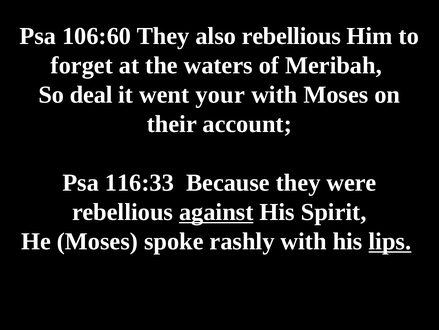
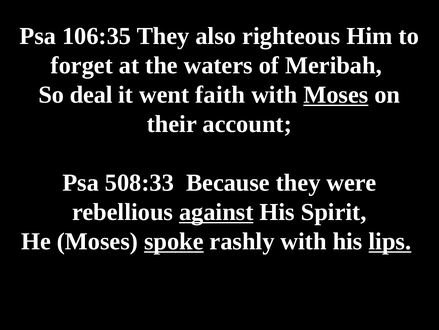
106:60: 106:60 -> 106:35 (97, 36)
also rebellious: rebellious -> righteous (291, 36)
your: your -> faith (220, 95)
Moses underline: none -> present (336, 95)
116:33: 116:33 -> 508:33 (139, 182)
spoke underline: none -> present (174, 241)
